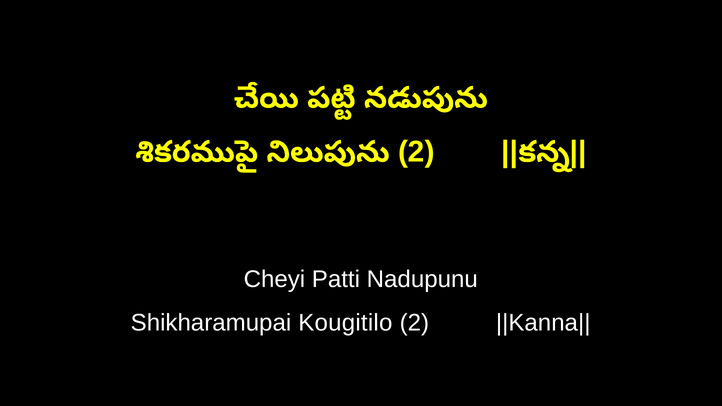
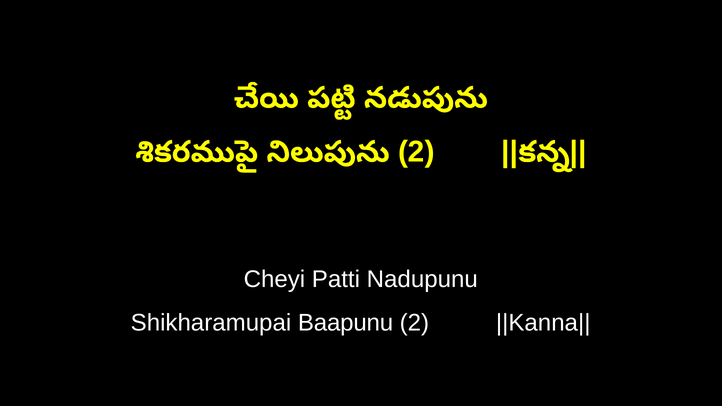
Kougitilo: Kougitilo -> Baapunu (346, 323)
